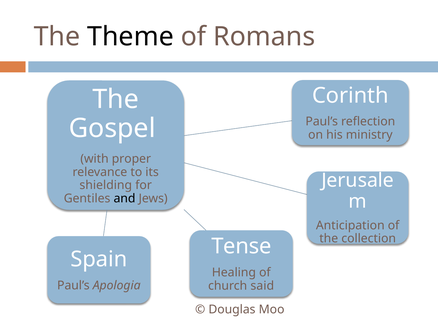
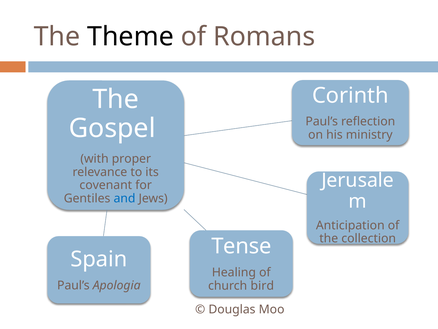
shielding: shielding -> covenant (106, 185)
and colour: black -> blue (125, 198)
said: said -> bird (262, 285)
